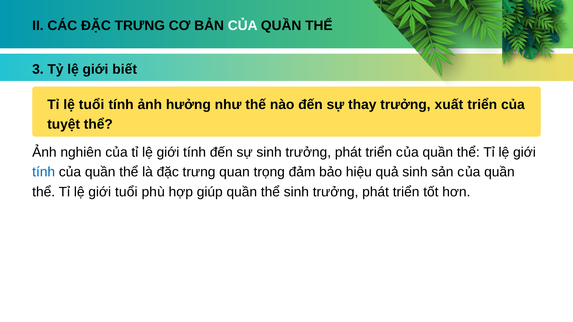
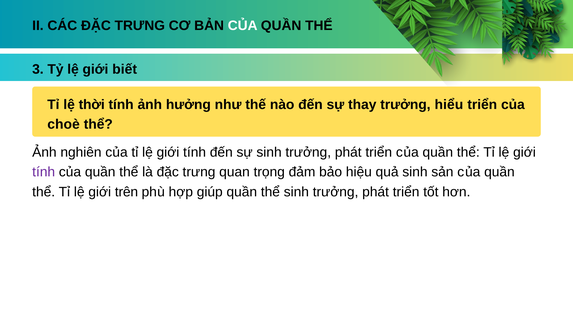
lệ tuổi: tuổi -> thời (92, 105)
xuất: xuất -> hiểu (449, 105)
tuyệt: tuyệt -> choè (64, 124)
tính colour: blue -> purple (44, 172)
giới tuổi: tuổi -> trên (126, 192)
